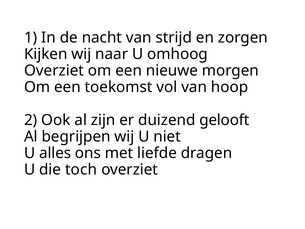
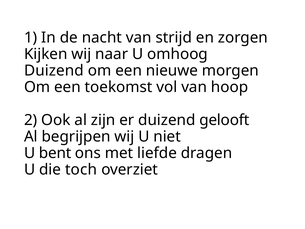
Overziet: Overziet -> Duizend (54, 71)
alles: alles -> bent (55, 153)
